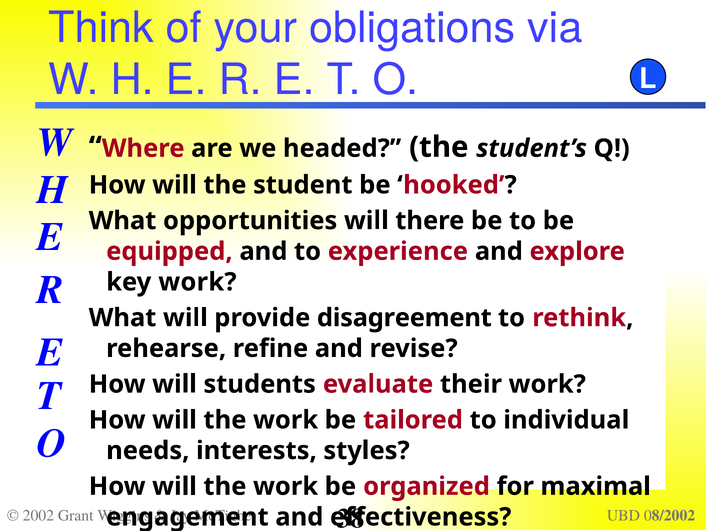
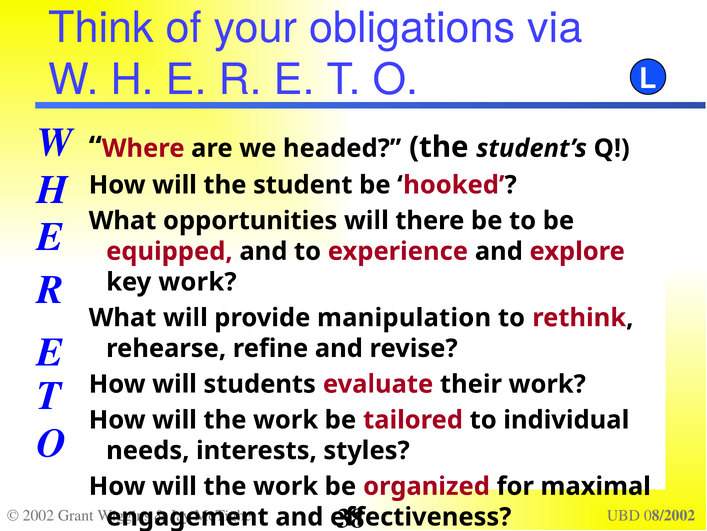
disagreement: disagreement -> manipulation (404, 317)
